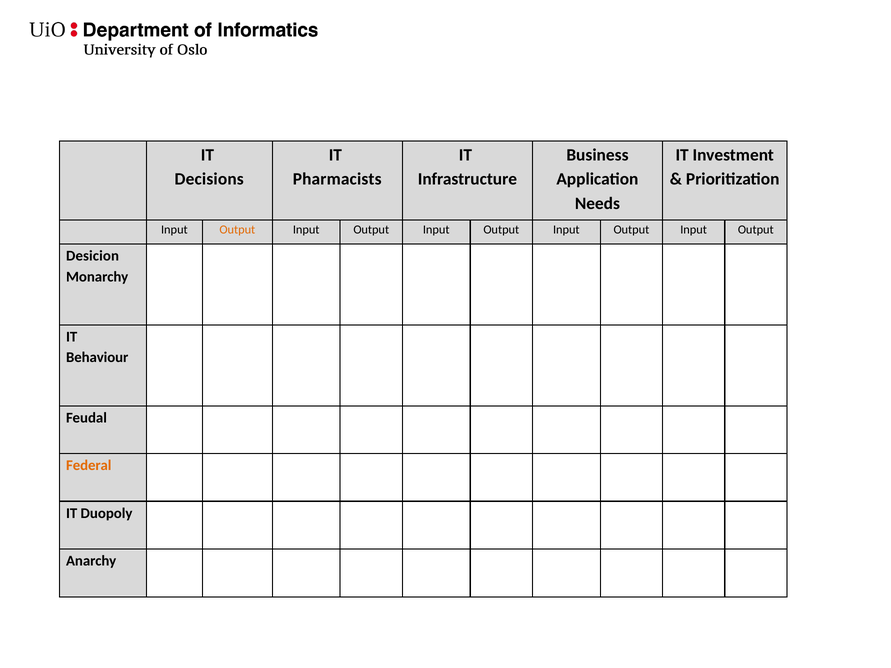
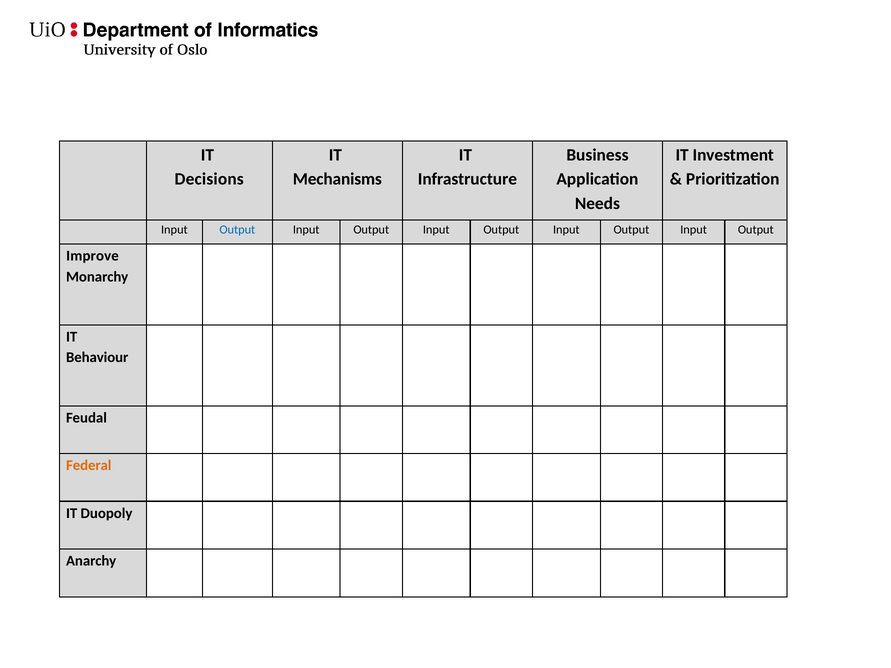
Pharmacists: Pharmacists -> Mechanisms (337, 179)
Output colour: orange -> blue (237, 230)
Desicion: Desicion -> Improve (92, 256)
